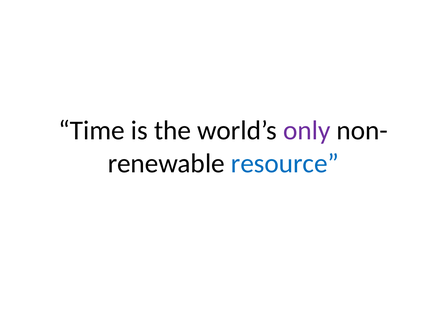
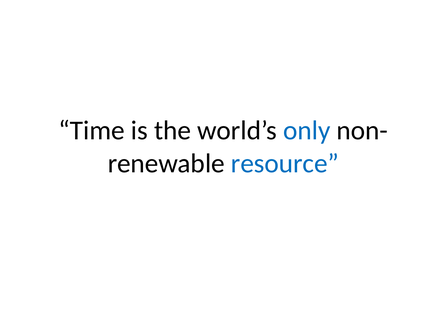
only colour: purple -> blue (307, 131)
